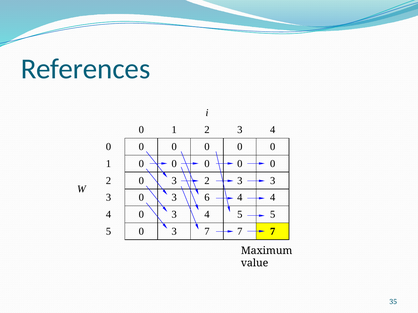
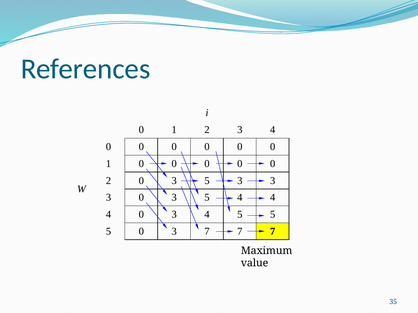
2 0 3 2: 2 -> 5 (207, 181)
3 0 3 6: 6 -> 5 (207, 198)
